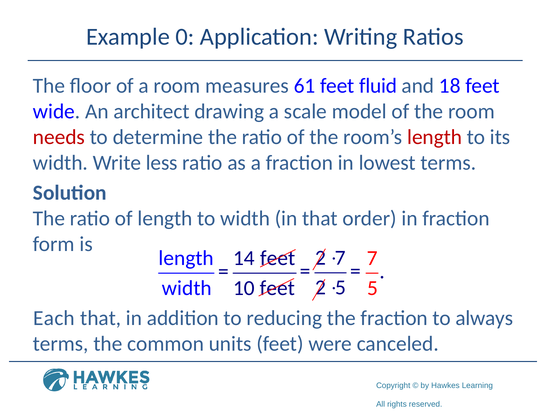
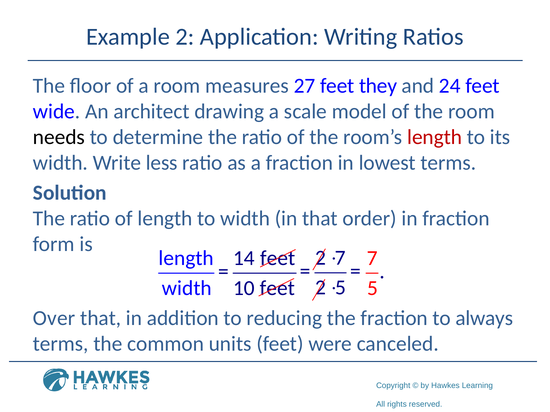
Example 0: 0 -> 2 (185, 37)
61: 61 -> 27 (305, 86)
fluid: fluid -> they (378, 86)
18: 18 -> 24 (450, 86)
needs colour: red -> black (59, 137)
Each: Each -> Over (54, 319)
